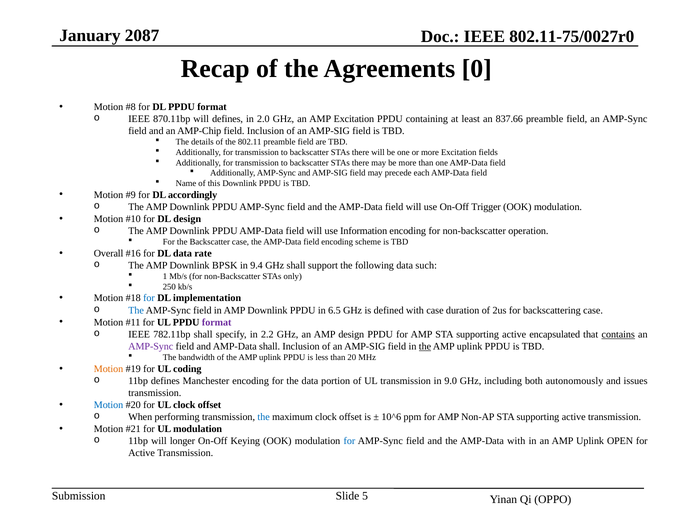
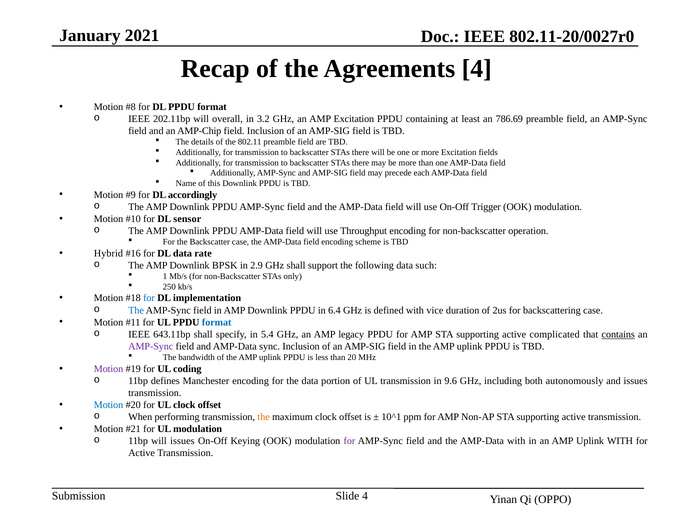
2087: 2087 -> 2021 (142, 36)
802.11-75/0027r0: 802.11-75/0027r0 -> 802.11-20/0027r0 (572, 36)
Agreements 0: 0 -> 4 (477, 69)
870.11bp: 870.11bp -> 202.11bp (172, 119)
will defines: defines -> overall (228, 119)
2.0: 2.0 -> 3.2 (263, 119)
837.66: 837.66 -> 786.69 (509, 119)
DL design: design -> sensor (187, 219)
Information: Information -> Throughput (364, 231)
Overall: Overall -> Hybrid (108, 254)
9.4: 9.4 -> 2.9 (257, 266)
6.5: 6.5 -> 6.4 (334, 310)
with case: case -> vice (435, 310)
format colour: purple -> blue (217, 323)
782.11bp: 782.11bp -> 643.11bp (172, 335)
2.2: 2.2 -> 5.4 (267, 335)
AMP design: design -> legacy (351, 335)
encapsulated: encapsulated -> complicated (555, 335)
AMP-Data shall: shall -> sync (270, 347)
the underline: present -> none (425, 347)
Motion colour: orange -> purple (109, 369)
9.0: 9.0 -> 9.6 (451, 381)
the colour: blue -> orange (264, 417)
10^6: 10^6 -> 10^1 (391, 417)
will longer: longer -> issues (182, 441)
for colour: blue -> purple (349, 441)
Uplink OPEN: OPEN -> WITH (620, 441)
Slide 5: 5 -> 4 (365, 496)
